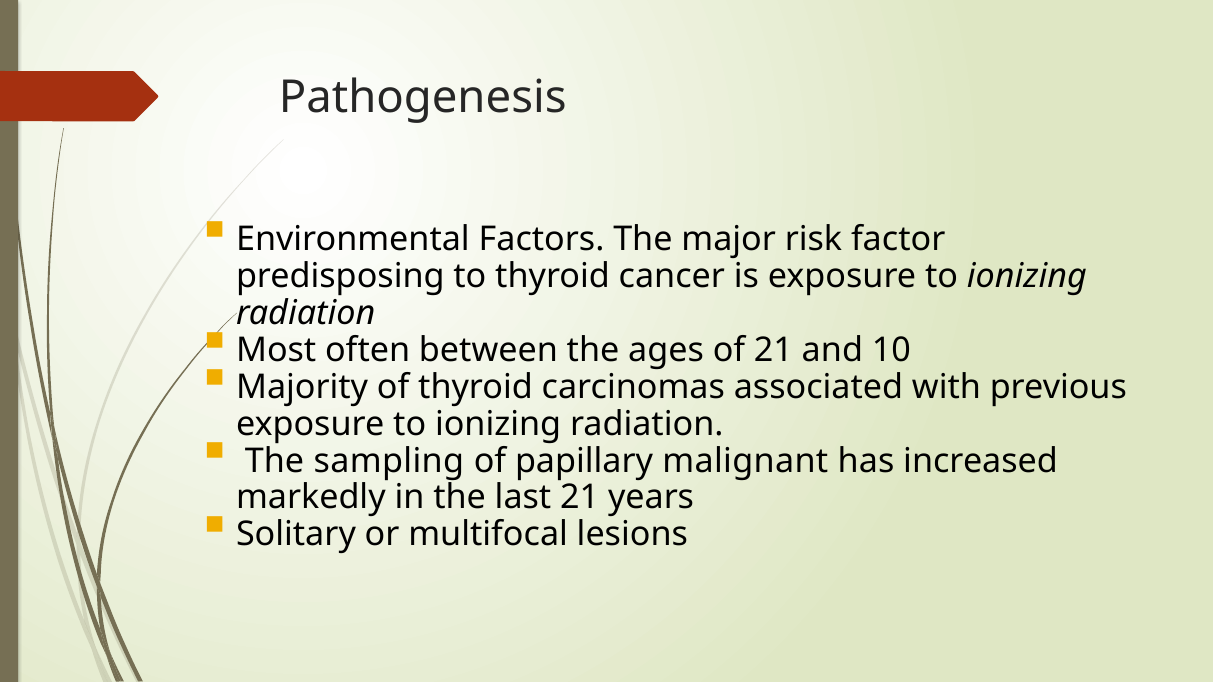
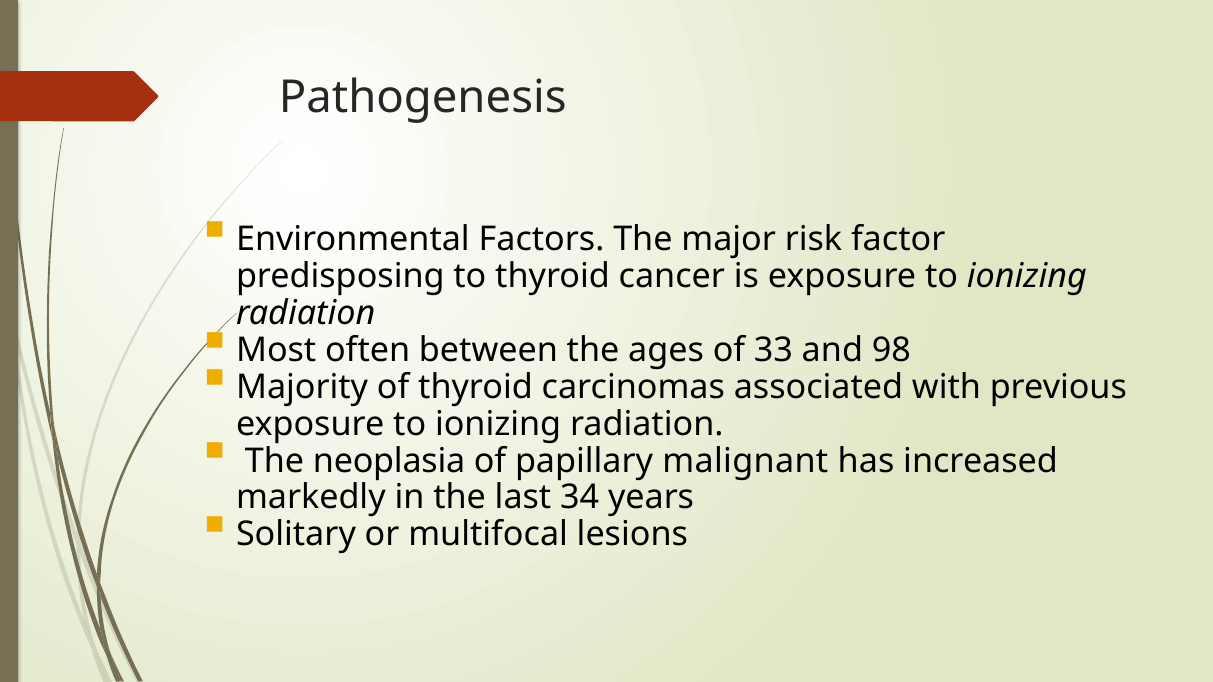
of 21: 21 -> 33 (773, 350)
10: 10 -> 98 (891, 350)
sampling: sampling -> neoplasia (389, 461)
last 21: 21 -> 34 (580, 498)
